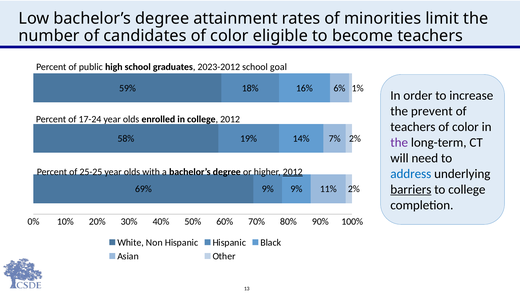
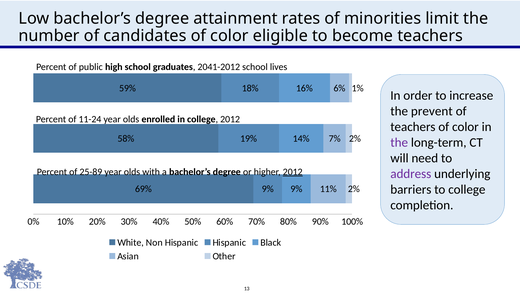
2023-2012: 2023-2012 -> 2041-2012 (219, 67)
goal: goal -> lives (279, 67)
17-24: 17-24 -> 11-24 (90, 119)
25-25: 25-25 -> 25-89 (91, 171)
address colour: blue -> purple (411, 173)
barriers underline: present -> none (411, 189)
